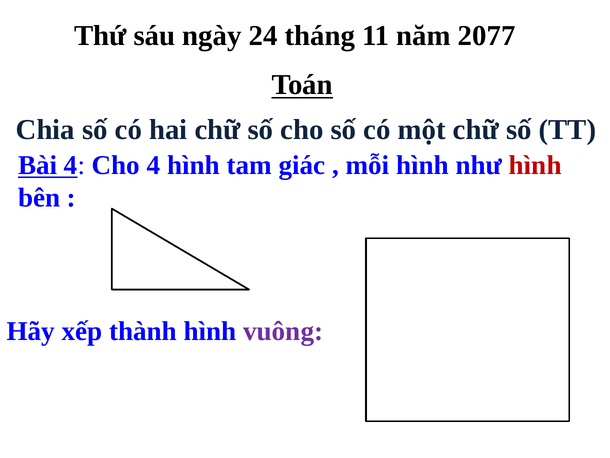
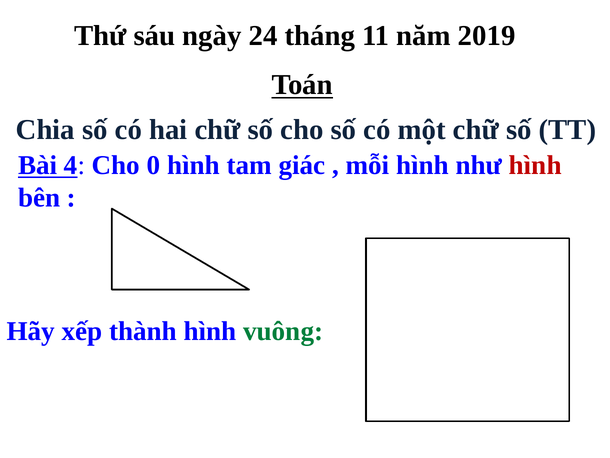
2077: 2077 -> 2019 (487, 36)
Cho 4: 4 -> 0 (154, 165)
vuông colour: purple -> green (283, 331)
